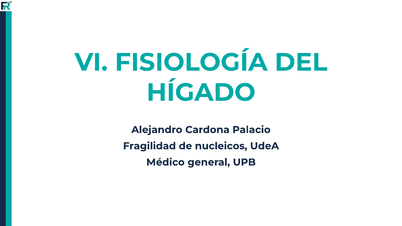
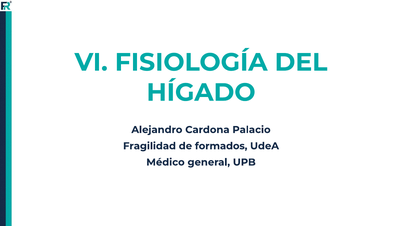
nucleicos: nucleicos -> formados (221, 146)
